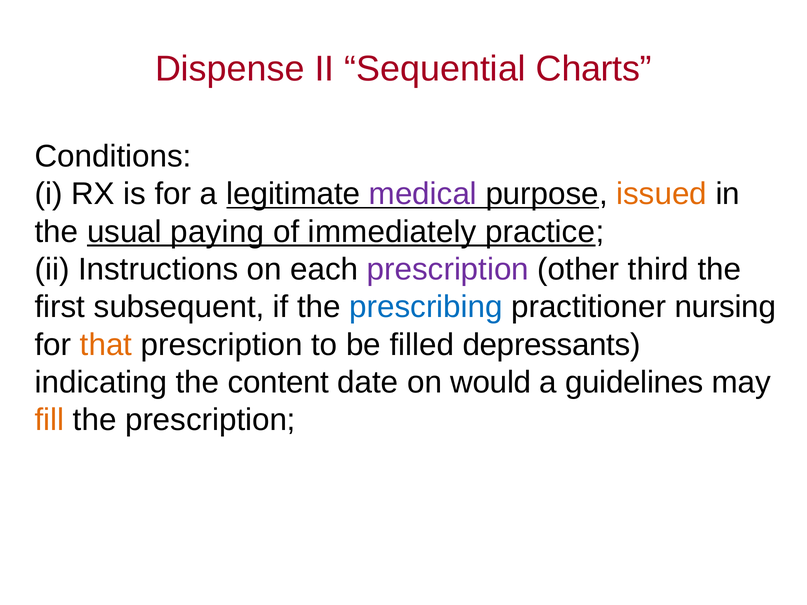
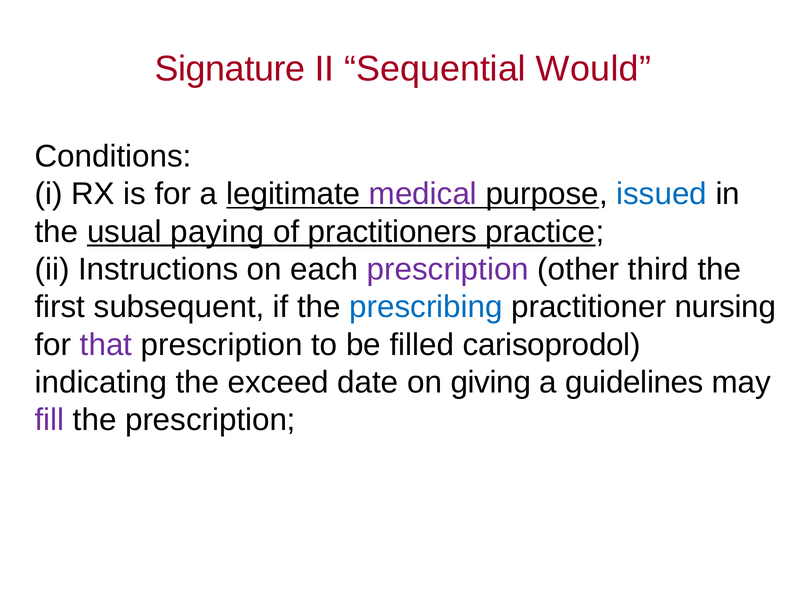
Dispense: Dispense -> Signature (230, 69)
Charts: Charts -> Would (594, 69)
issued colour: orange -> blue (662, 194)
immediately: immediately -> practitioners (392, 232)
that colour: orange -> purple (106, 345)
depressants: depressants -> carisoprodol (552, 345)
content: content -> exceed (278, 383)
would: would -> giving (491, 383)
fill colour: orange -> purple (50, 420)
